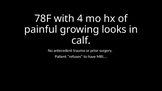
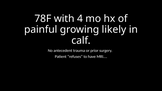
looks: looks -> likely (114, 30)
